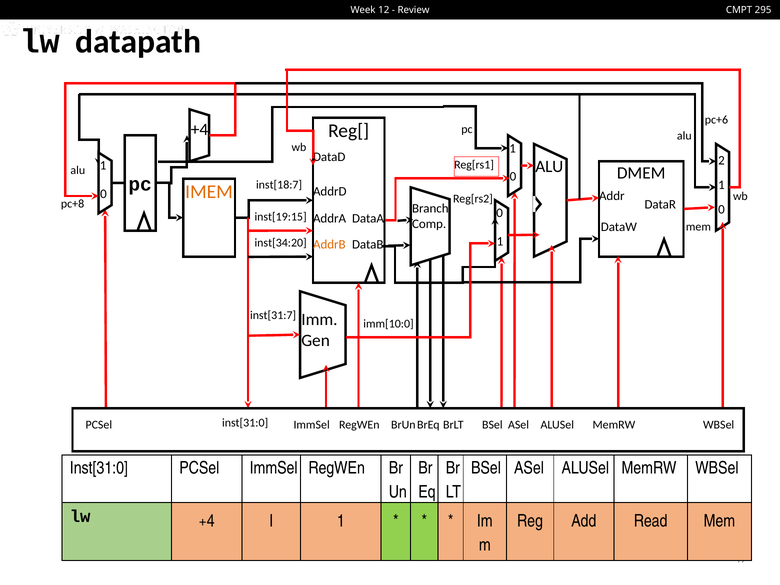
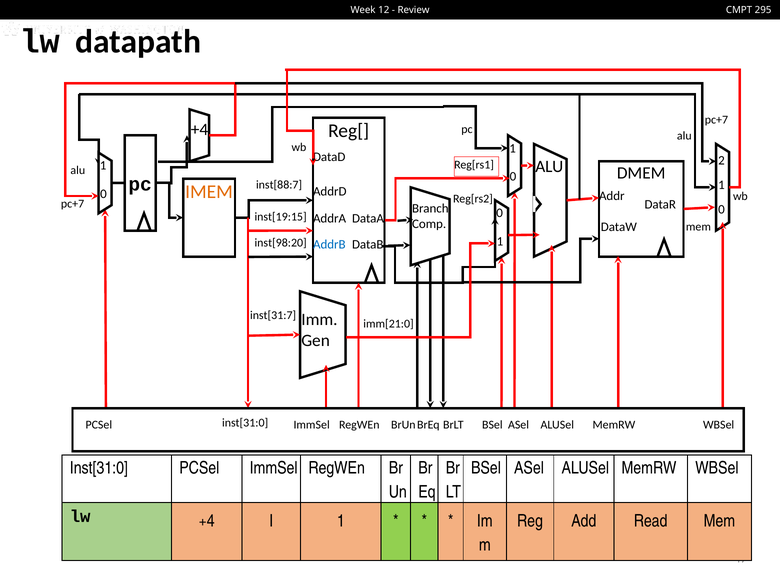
pc+6: pc+6 -> pc+7 (716, 120)
inst[18:7: inst[18:7 -> inst[88:7 (279, 185)
pc+8: pc+8 -> pc+7 (73, 204)
inst[34:20: inst[34:20 -> inst[98:20 (281, 243)
AddrB colour: orange -> blue (329, 244)
imm[10:0: imm[10:0 -> imm[21:0 (389, 324)
